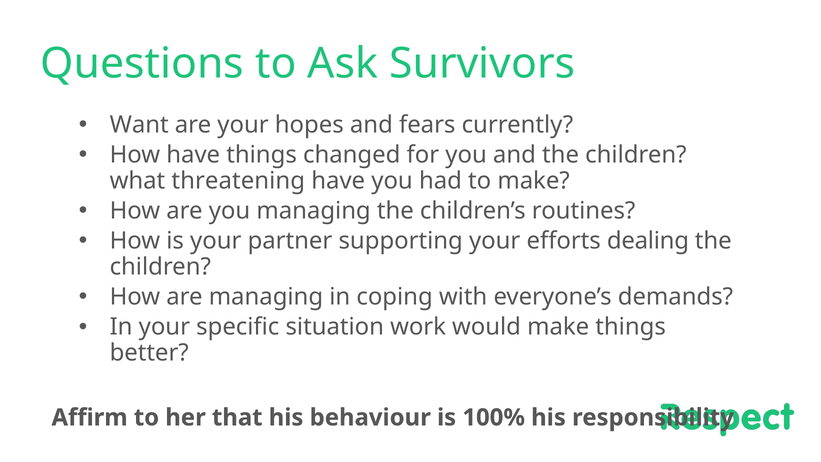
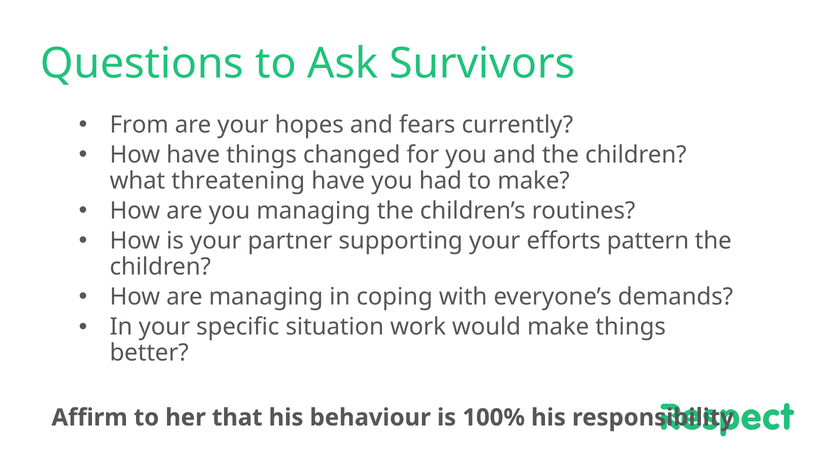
Want: Want -> From (139, 125)
dealing: dealing -> pattern (648, 241)
